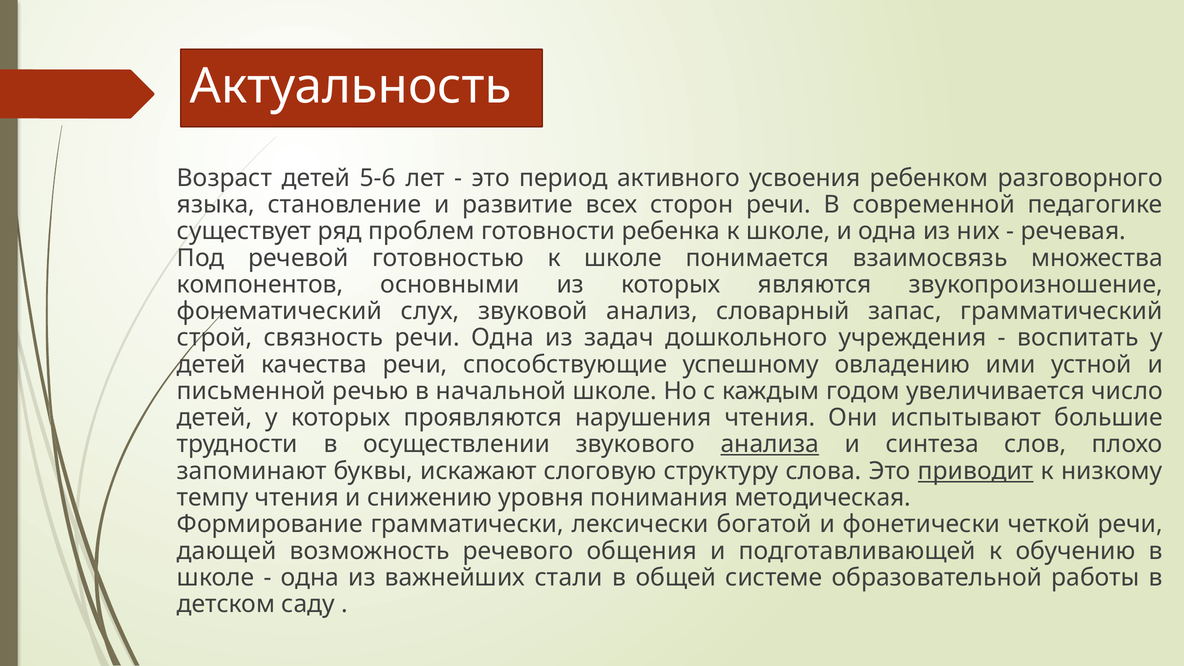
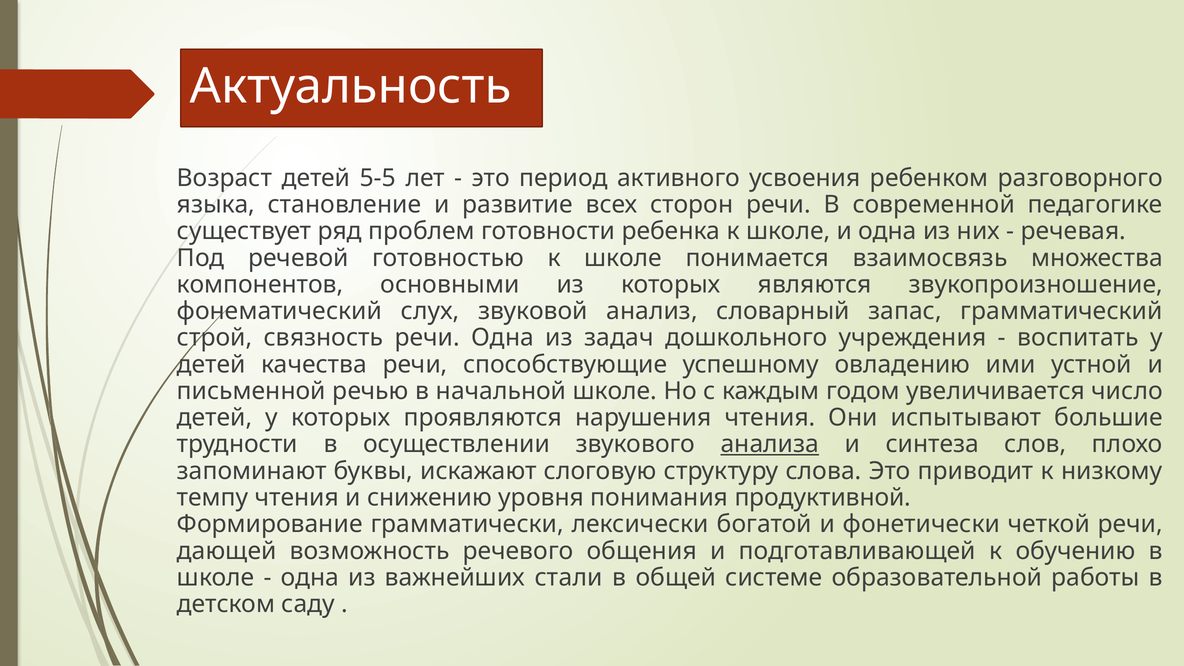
5-6: 5-6 -> 5-5 (378, 178)
приводит underline: present -> none (976, 471)
методическая: методическая -> продуктивной (823, 498)
